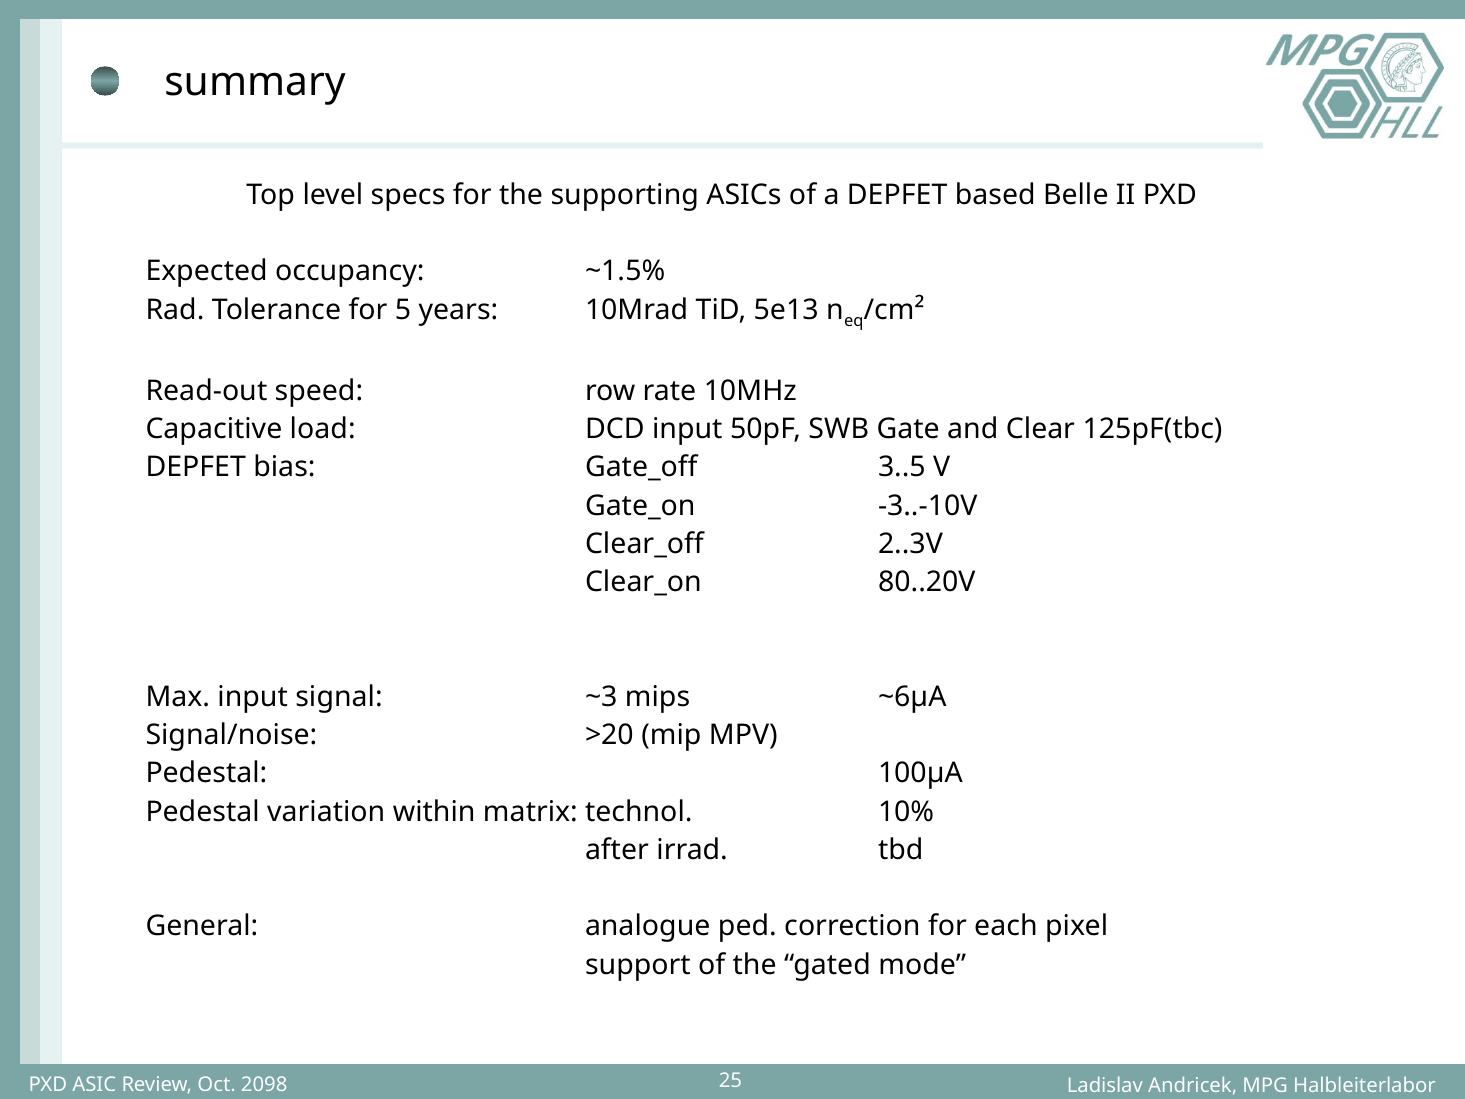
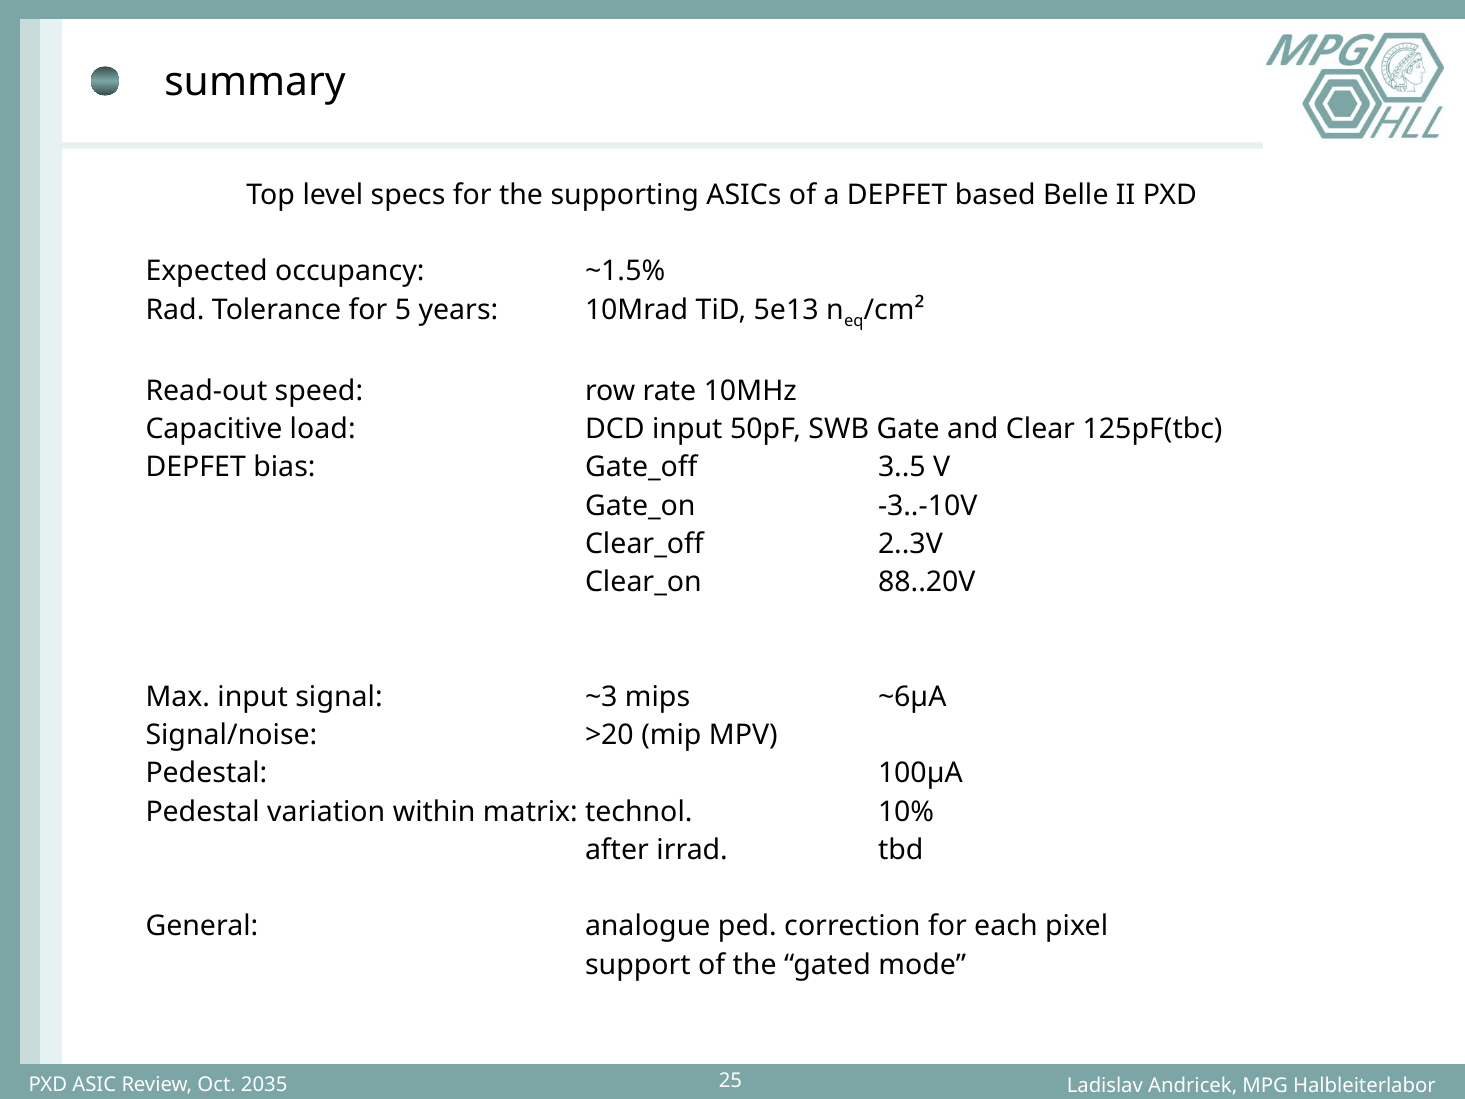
80..20V: 80..20V -> 88..20V (927, 582)
2098: 2098 -> 2035 (264, 1085)
